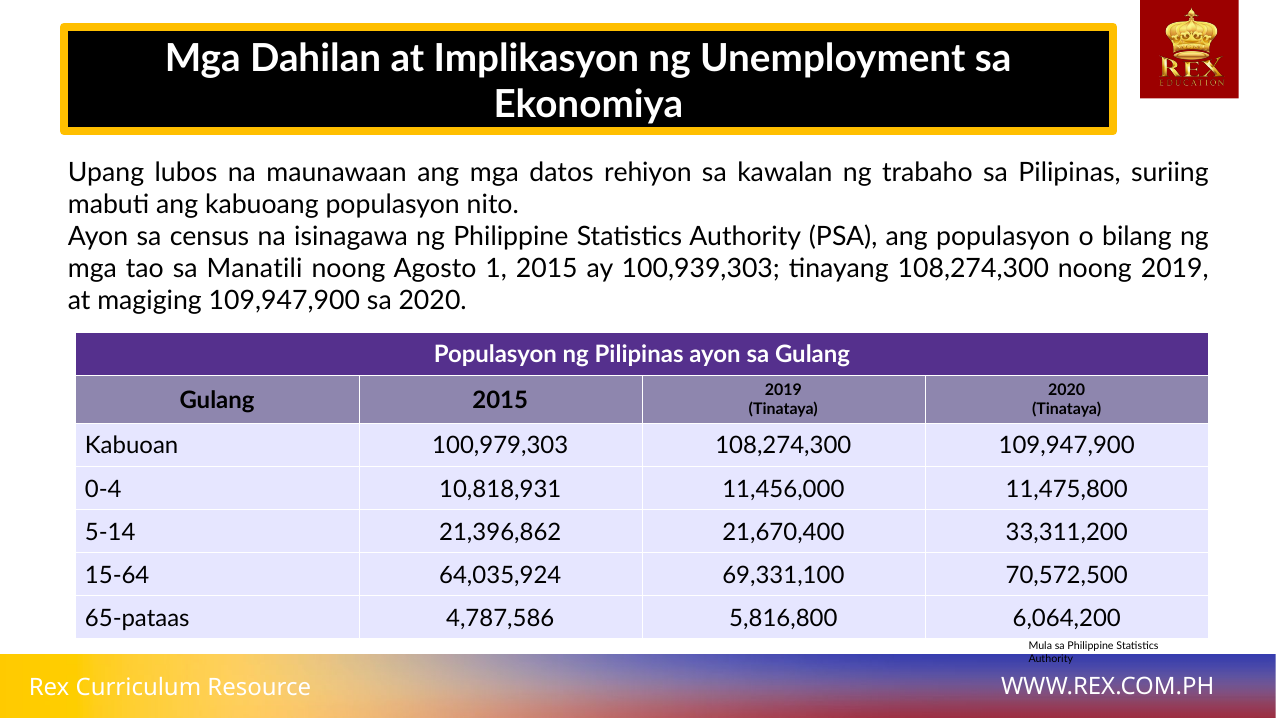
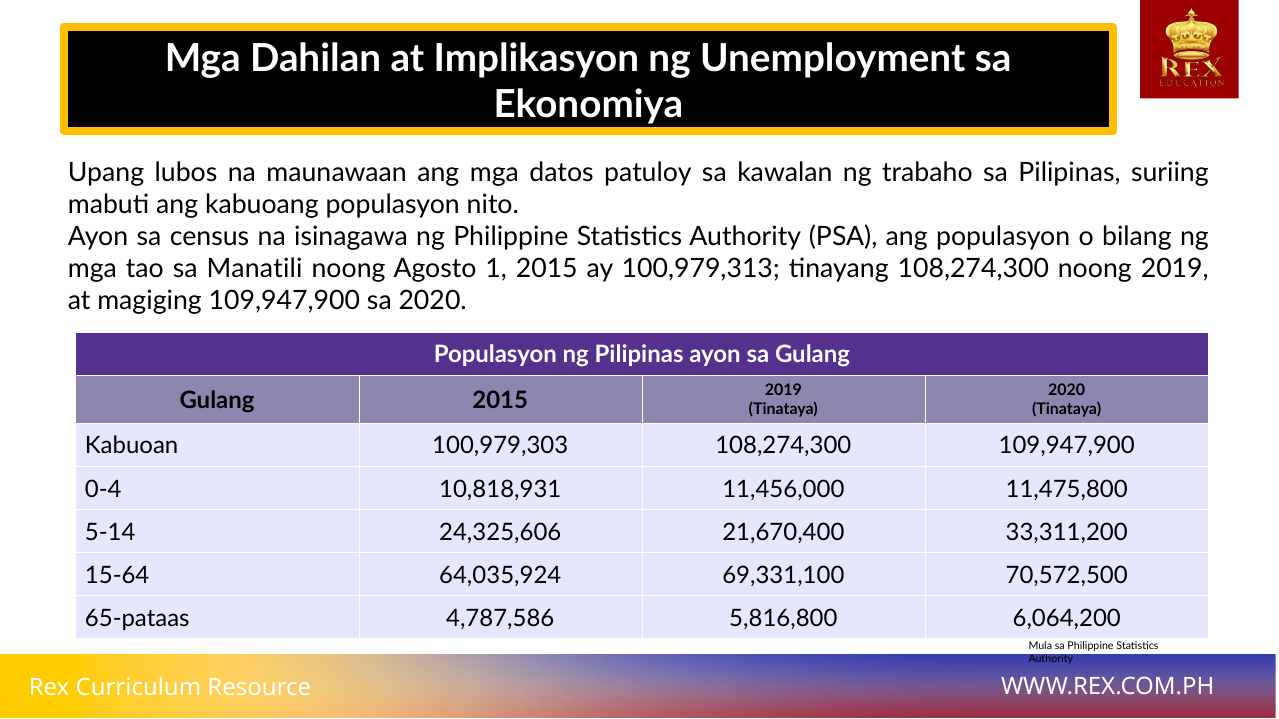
rehiyon: rehiyon -> patuloy (648, 173)
100,939,303: 100,939,303 -> 100,979,313 (701, 269)
21,396,862: 21,396,862 -> 24,325,606 (500, 533)
